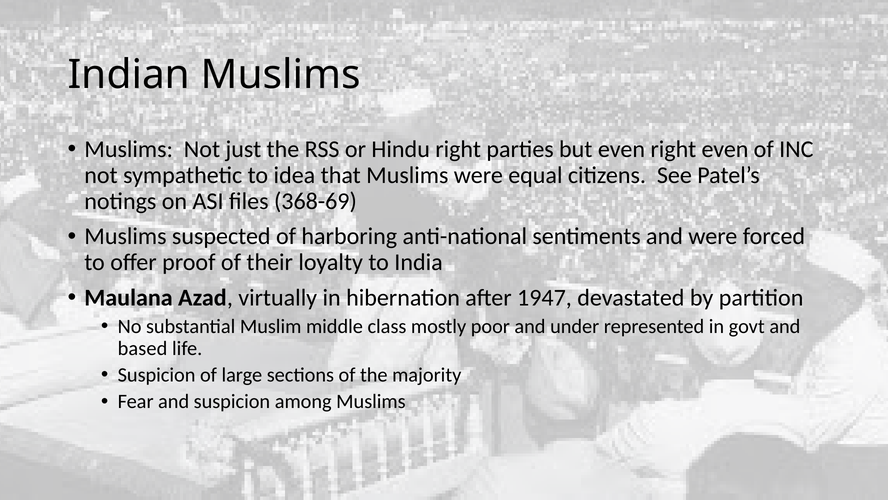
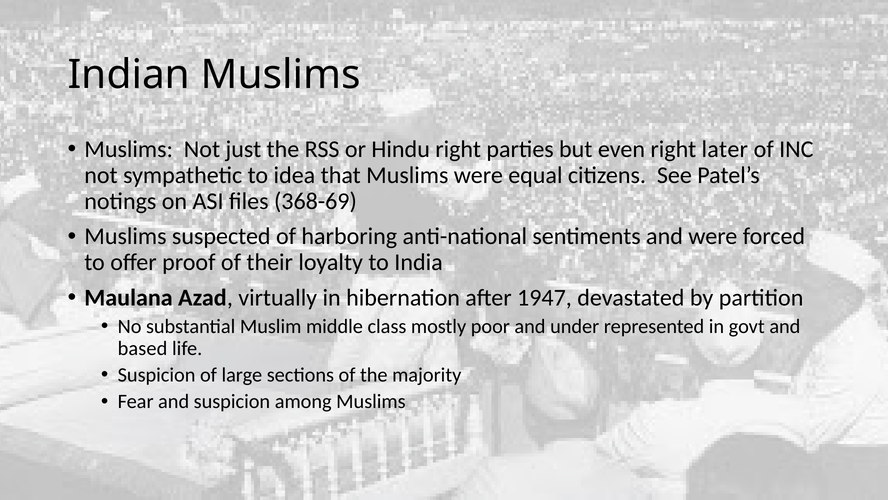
right even: even -> later (725, 149)
